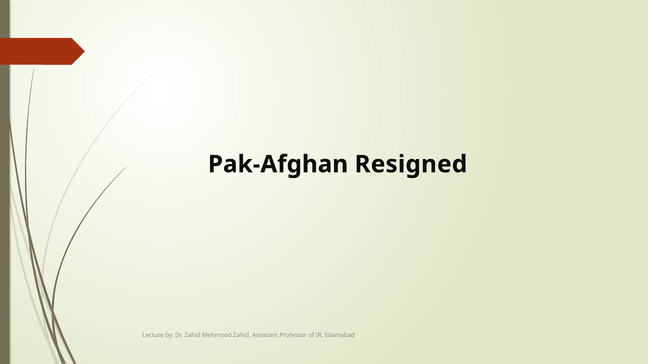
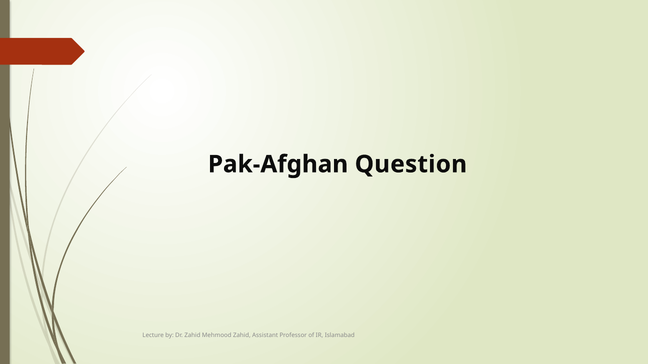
Resigned: Resigned -> Question (411, 164)
